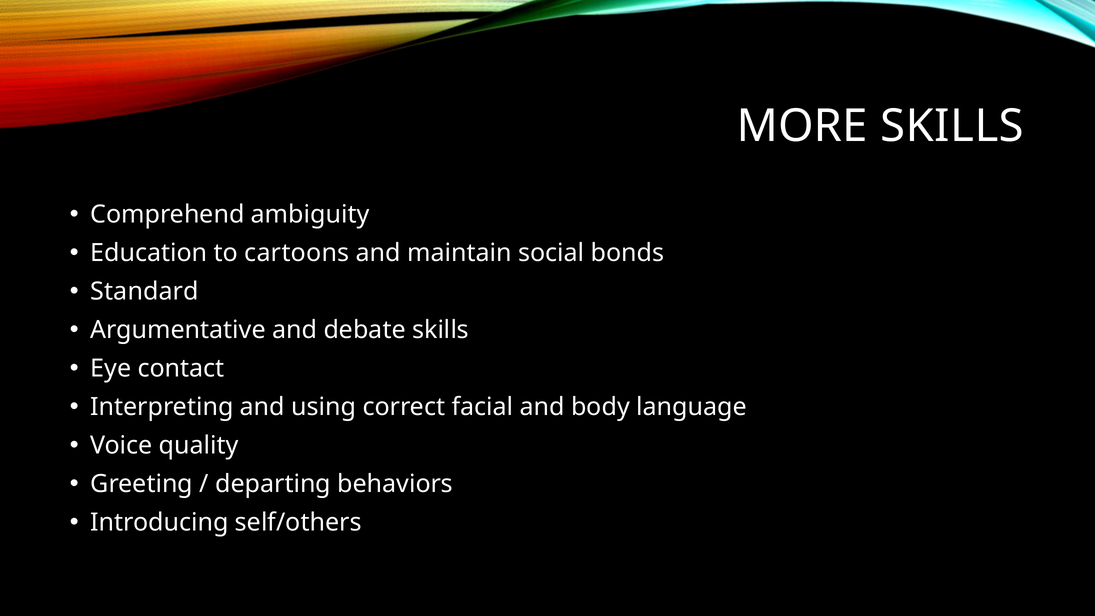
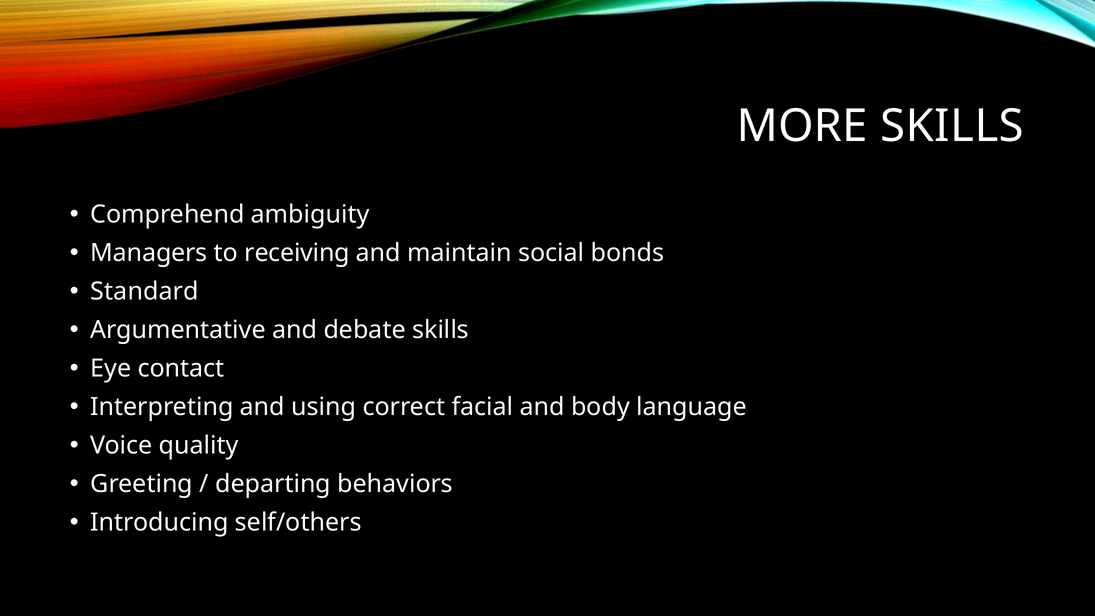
Education: Education -> Managers (149, 253)
cartoons: cartoons -> receiving (297, 253)
